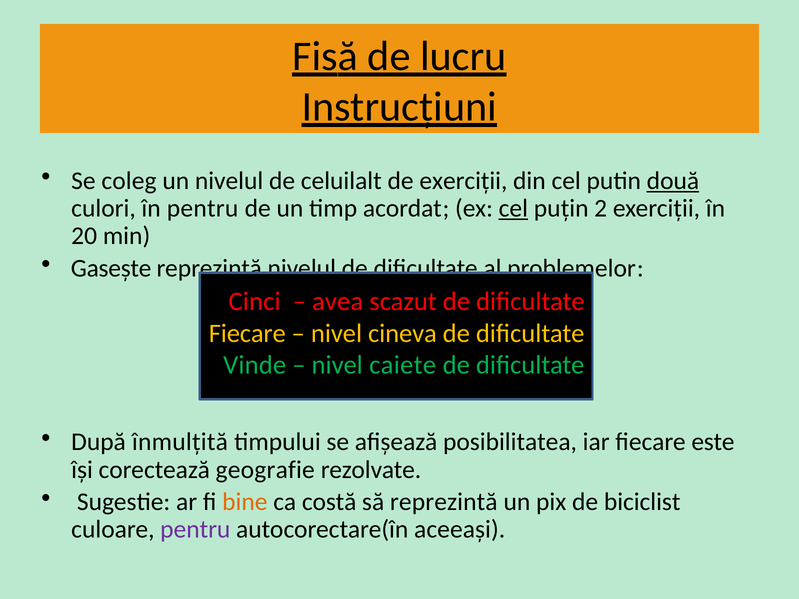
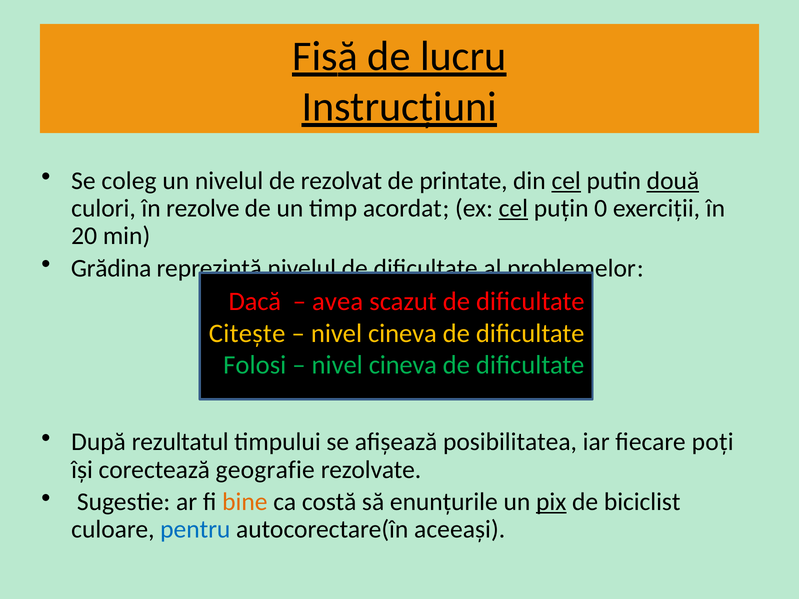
celuilalt: celuilalt -> rezolvat (341, 181)
de exerciții: exerciții -> printate (463, 181)
cel underline: none -> present (566, 181)
în pentru: pentru -> rezolve (203, 208)
2: 2 -> 0 (601, 208)
Gasește: Gasește -> Grădina (111, 268)
Cinci: Cinci -> Dacă (255, 301)
Fiecare: Fiecare -> Citește (247, 333)
Vinde: Vinde -> Folosi (255, 365)
caiete: caiete -> cineva (403, 365)
înmulțită: înmulțită -> rezultatul (180, 442)
este: este -> poți (713, 442)
să reprezintă: reprezintă -> enunțurile (444, 502)
pix underline: none -> present (551, 502)
pentru colour: purple -> blue (195, 530)
